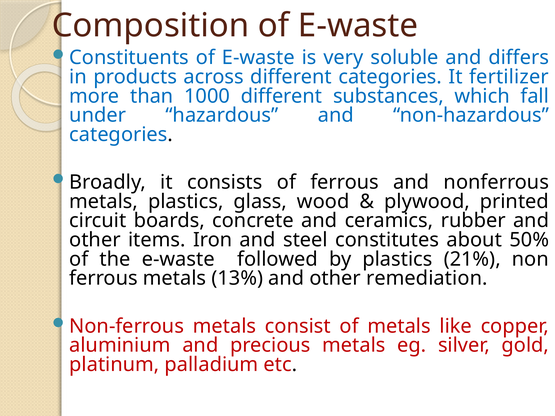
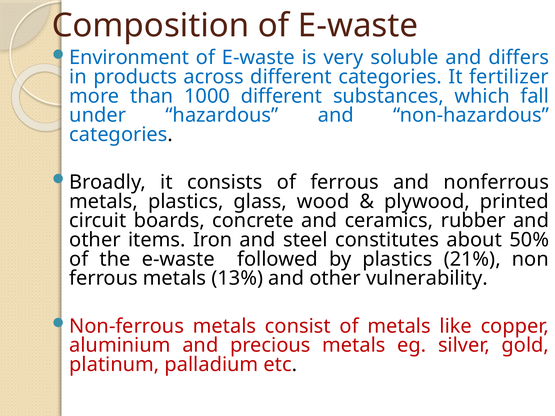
Constituents: Constituents -> Environment (129, 58)
remediation: remediation -> vulnerability (427, 279)
